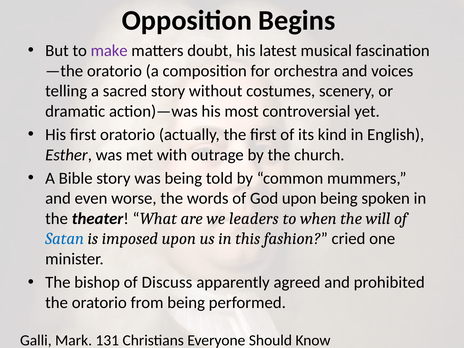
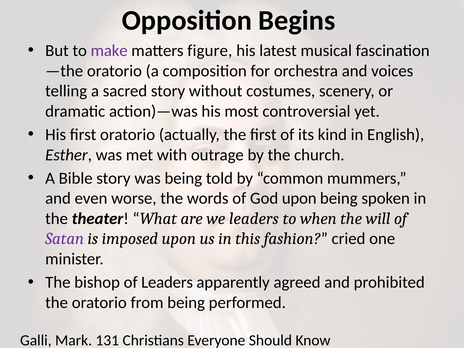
doubt: doubt -> figure (210, 51)
Satan colour: blue -> purple (65, 239)
of Discuss: Discuss -> Leaders (167, 282)
